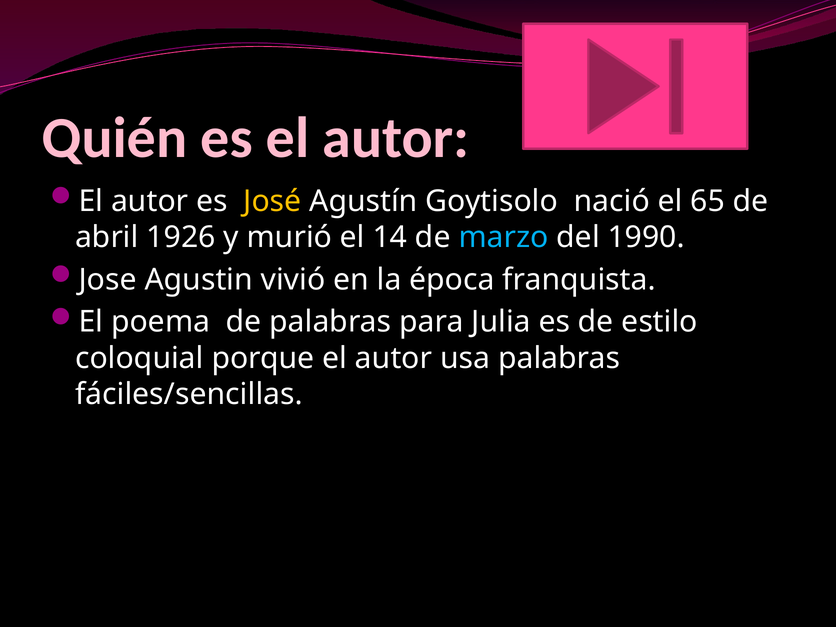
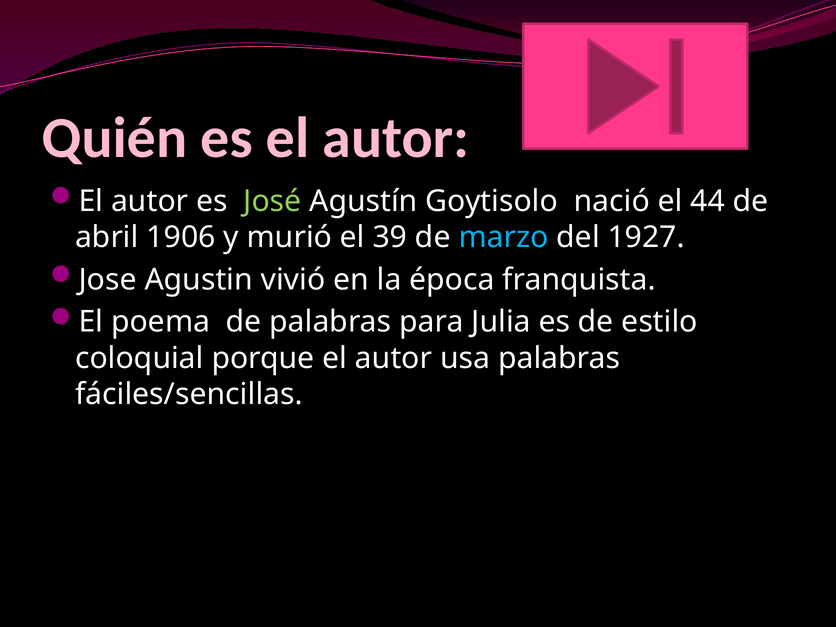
José colour: yellow -> light green (272, 201)
65: 65 -> 44 (708, 201)
1926: 1926 -> 1906 (181, 237)
14: 14 -> 39 (390, 237)
1990: 1990 -> 1927 (646, 237)
